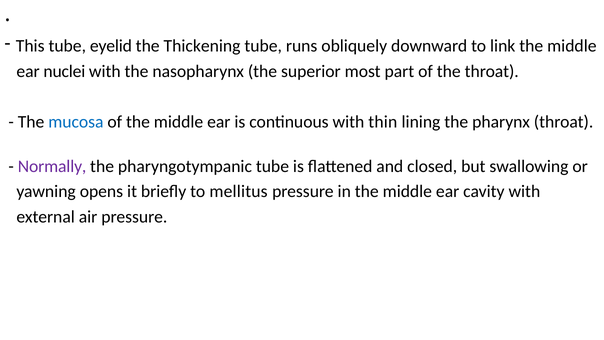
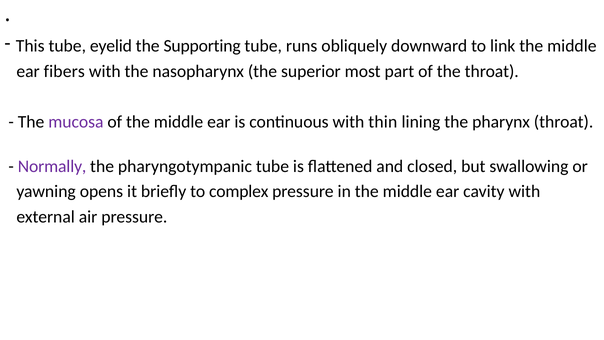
Thickening: Thickening -> Supporting (202, 46)
nuclei: nuclei -> fibers (64, 71)
mucosa colour: blue -> purple (76, 122)
mellitus: mellitus -> complex (239, 192)
